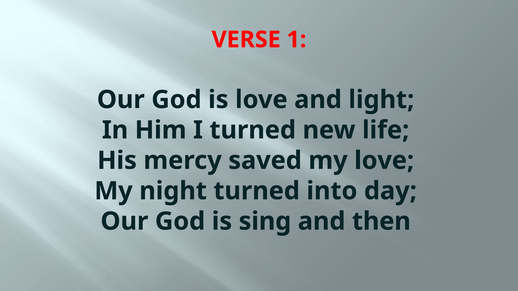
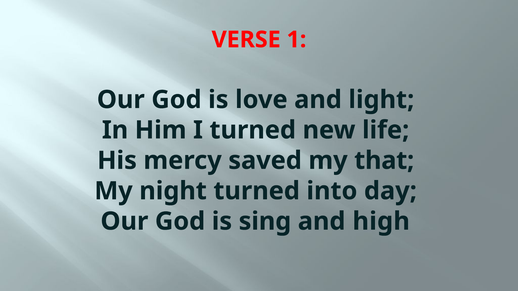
my love: love -> that (384, 161)
then: then -> high (381, 222)
